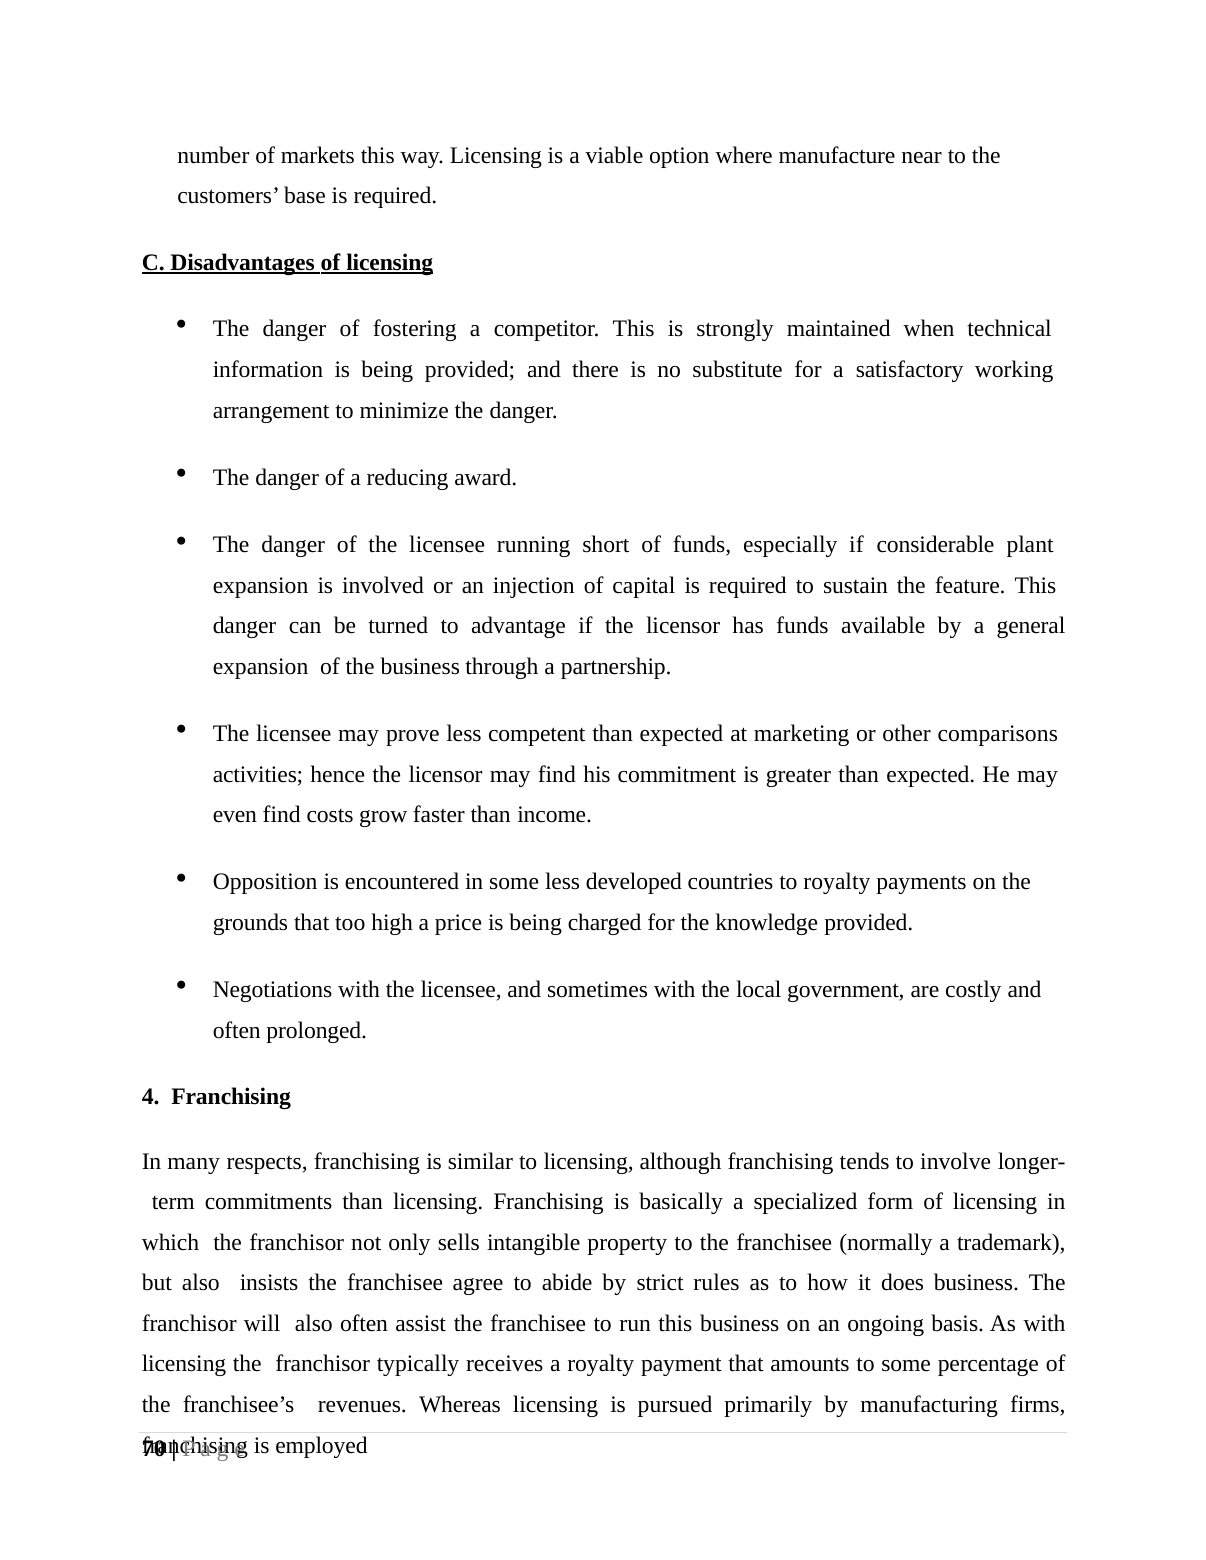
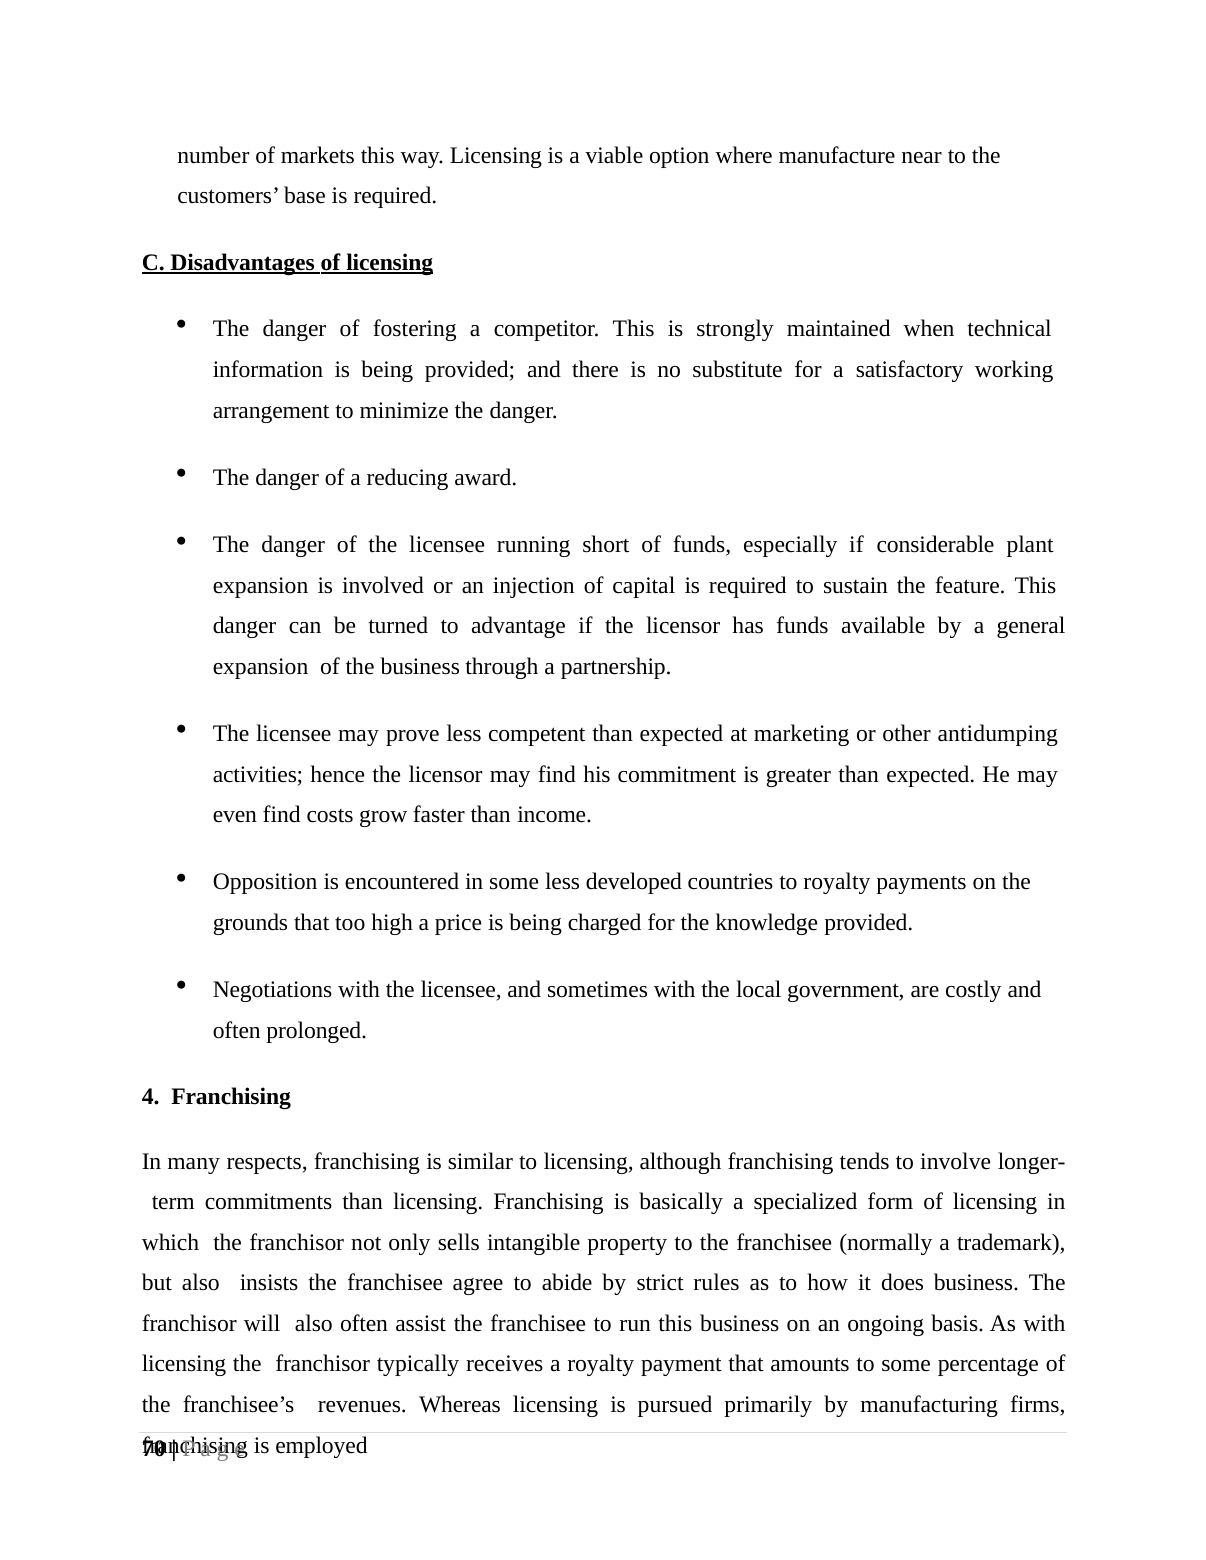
comparisons: comparisons -> antidumping (998, 734)
